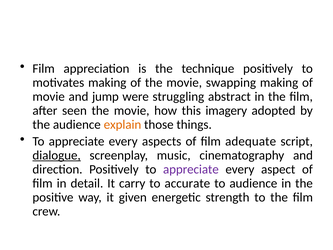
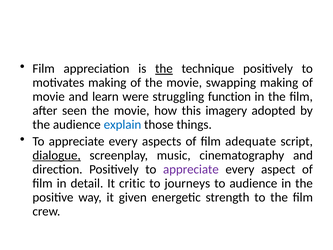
the underline: none -> present (164, 69)
jump: jump -> learn (105, 97)
abstract: abstract -> function (229, 97)
explain colour: orange -> blue (122, 125)
carry: carry -> critic (132, 183)
accurate: accurate -> journeys (187, 183)
